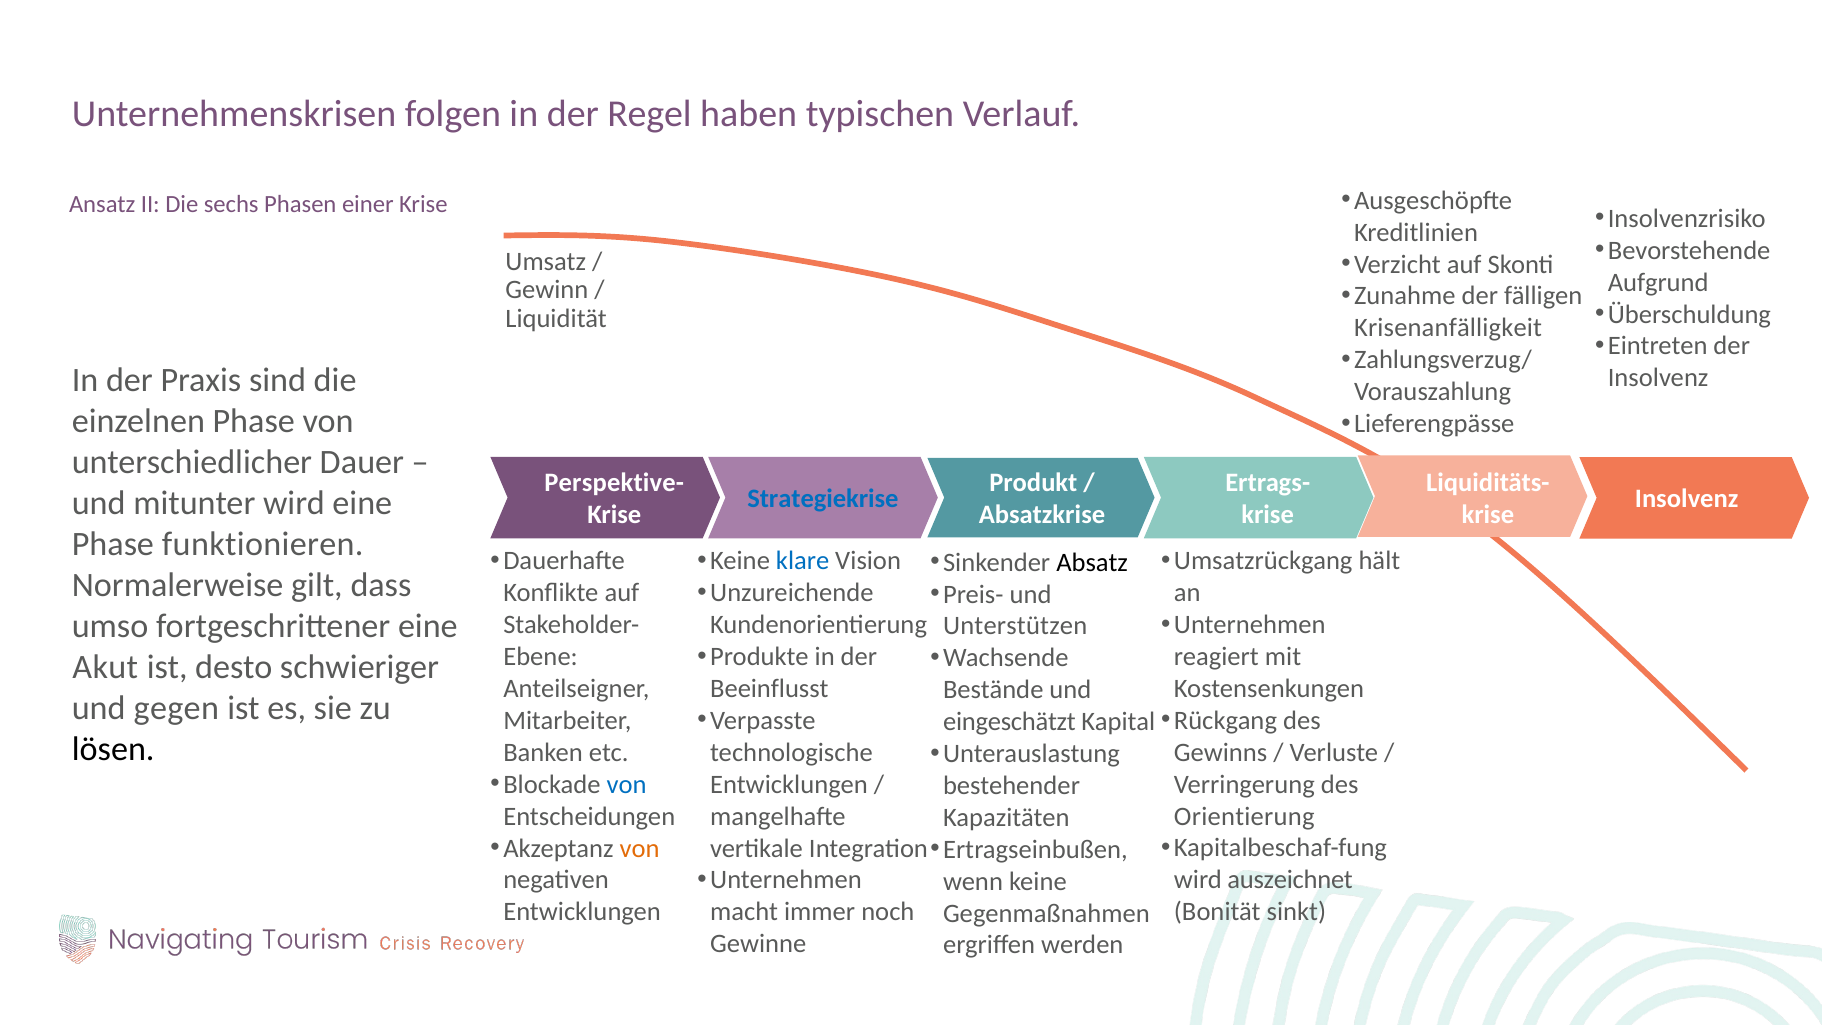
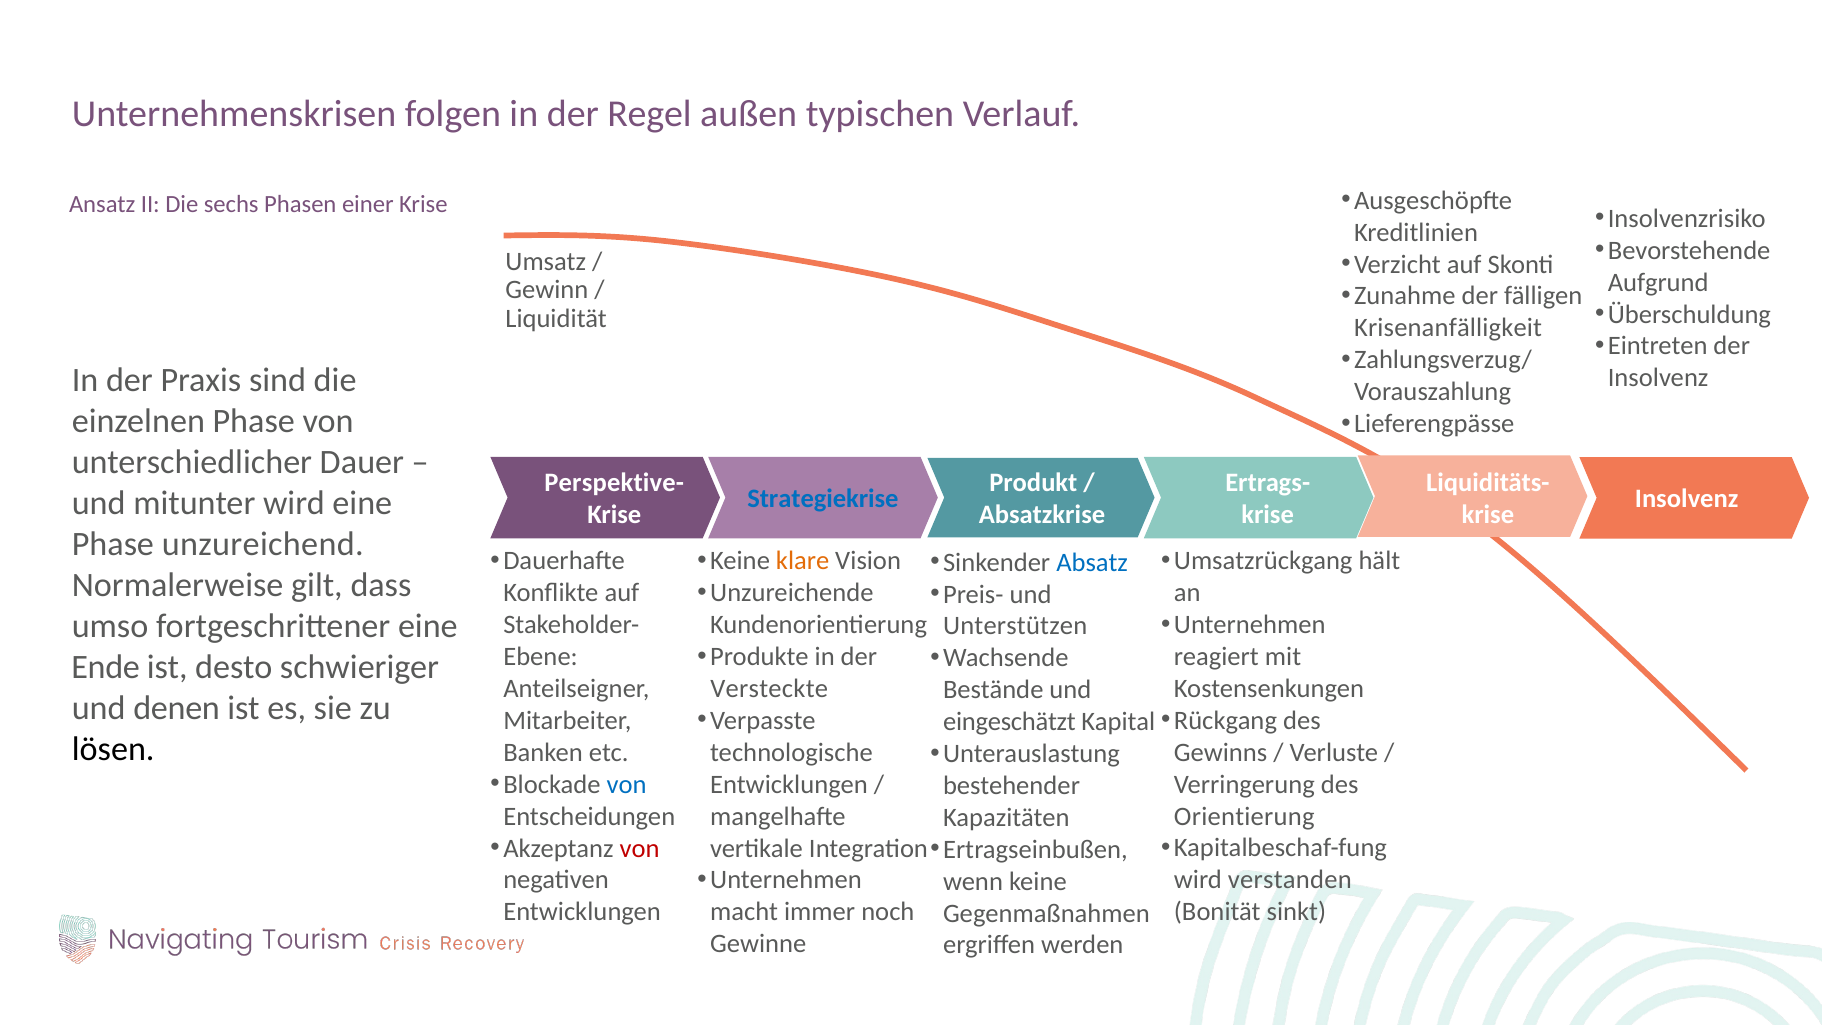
haben: haben -> außen (749, 114)
funktionieren: funktionieren -> unzureichend (263, 545)
klare colour: blue -> orange (803, 561)
Absatz colour: black -> blue (1092, 562)
Akut: Akut -> Ende (106, 668)
Beeinflusst: Beeinflusst -> Versteckte (769, 689)
gegen: gegen -> denen (177, 708)
von colour: orange -> red (640, 848)
auszeichnet: auszeichnet -> verstanden (1290, 880)
